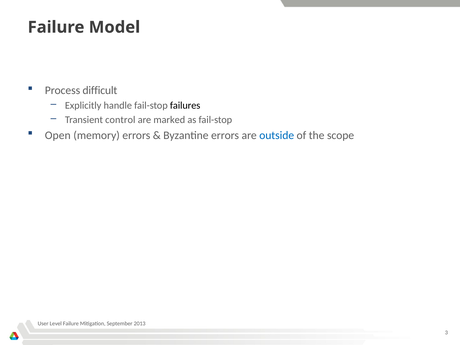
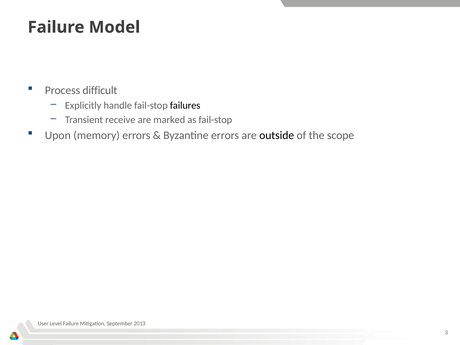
control: control -> receive (120, 120)
Open: Open -> Upon (58, 135)
outside colour: blue -> black (277, 135)
